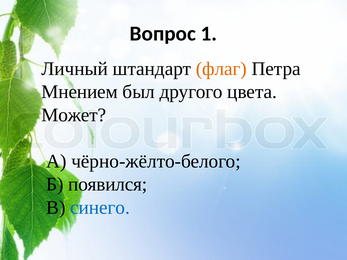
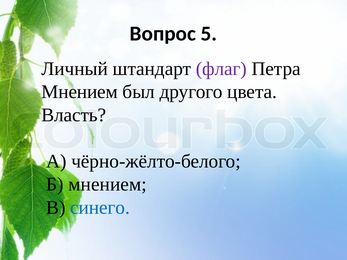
1: 1 -> 5 (209, 34)
флаг colour: orange -> purple (221, 69)
Может: Может -> Власть (74, 115)
Б появился: появился -> мнением (108, 184)
